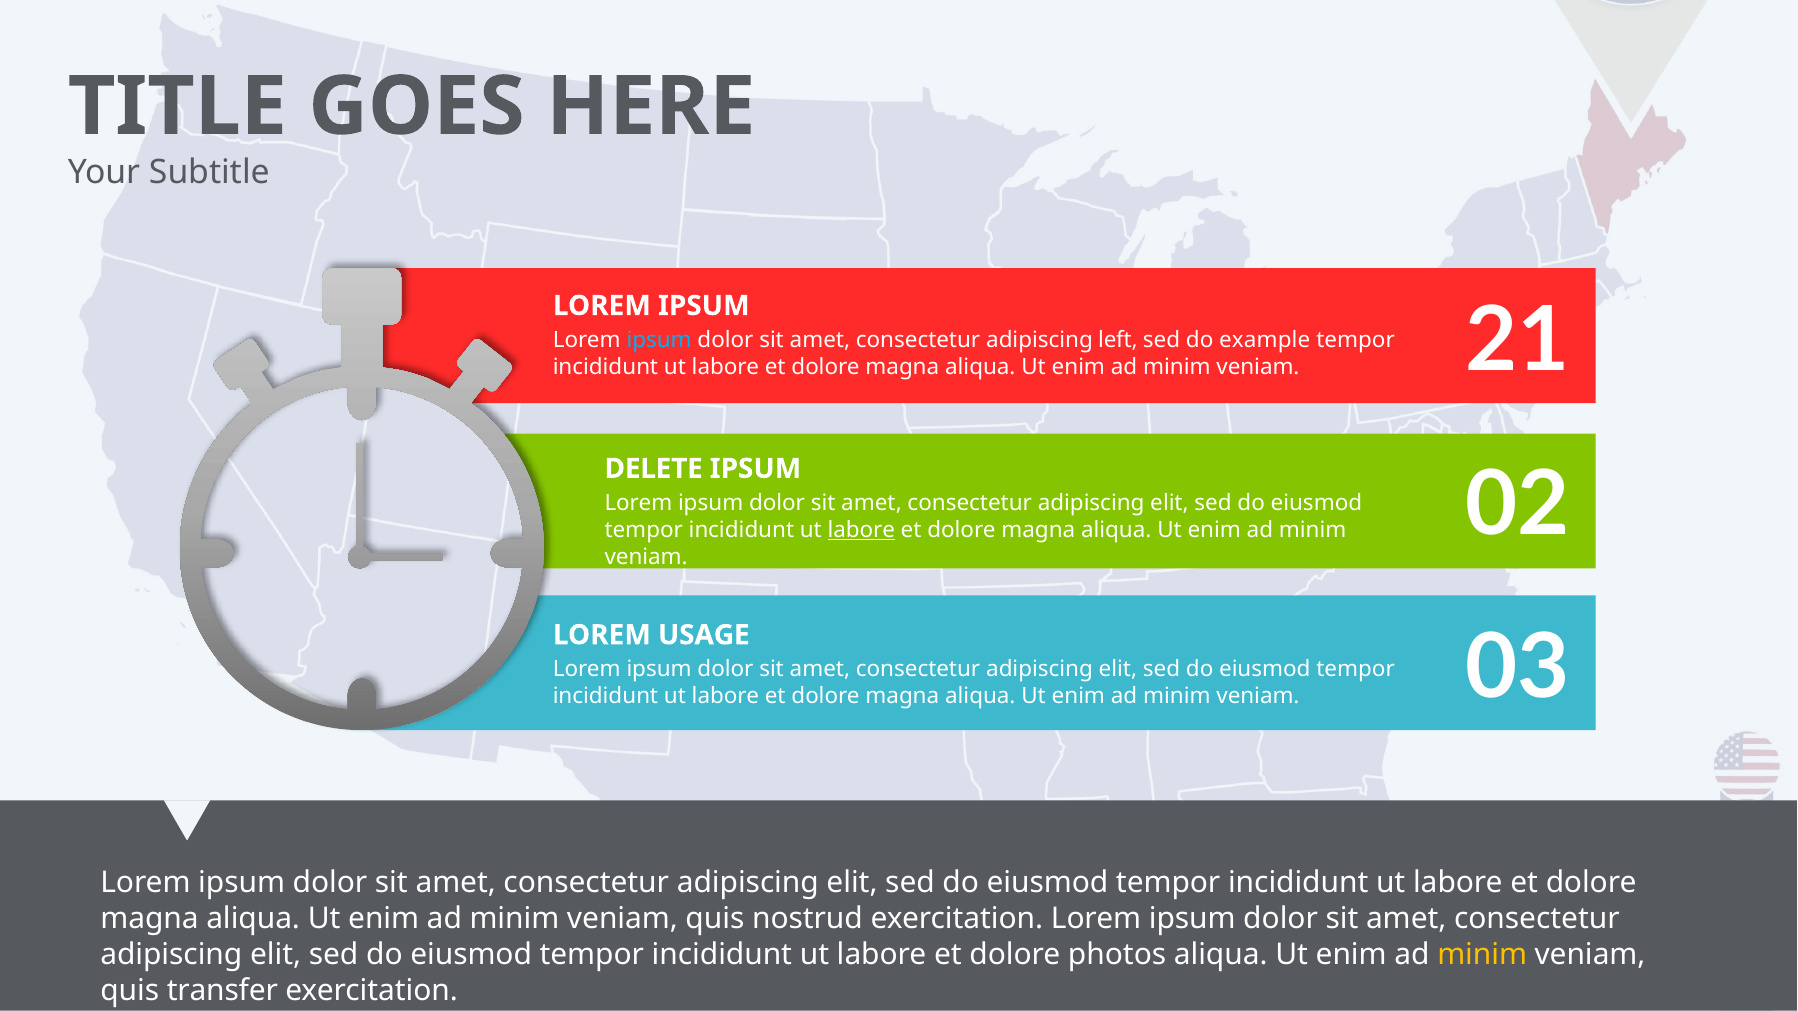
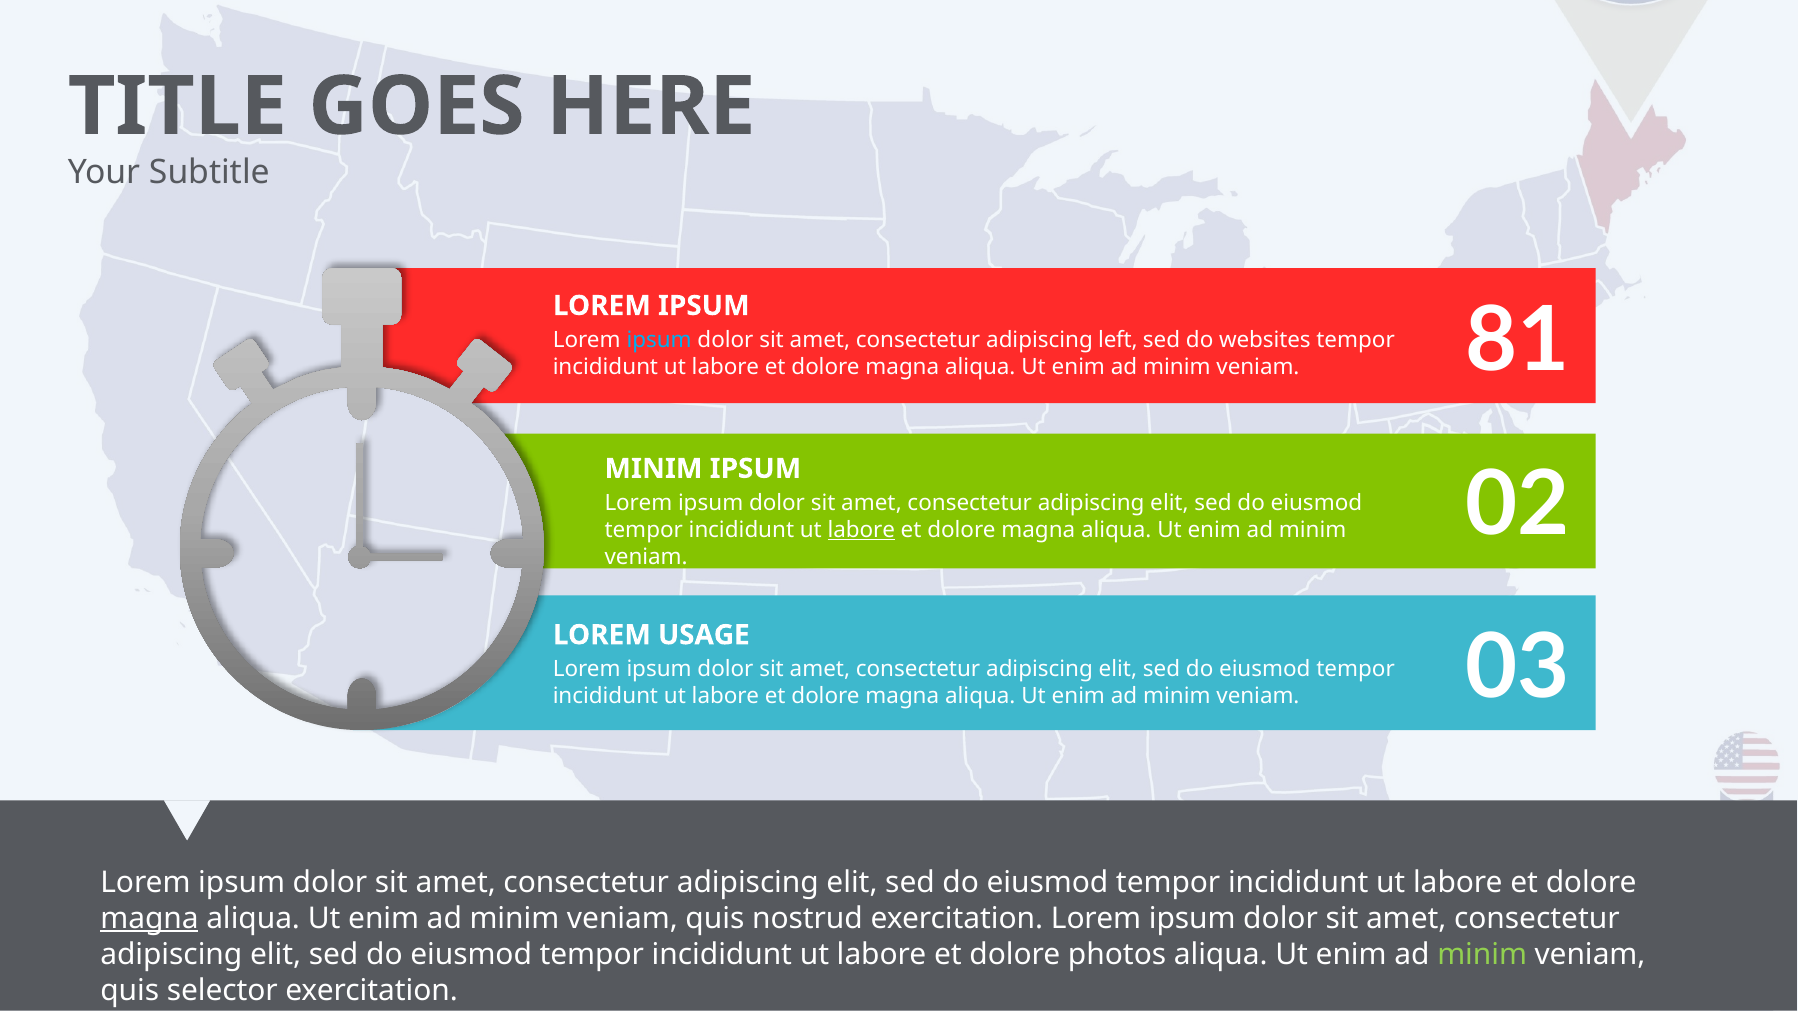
example: example -> websites (1265, 340)
21: 21 -> 81 (1517, 341)
DELETE: DELETE -> MINIM (653, 469)
magna underline: none -> present (149, 919)
minim colour: yellow -> light green (1482, 955)
transfer: transfer -> selector (222, 990)
